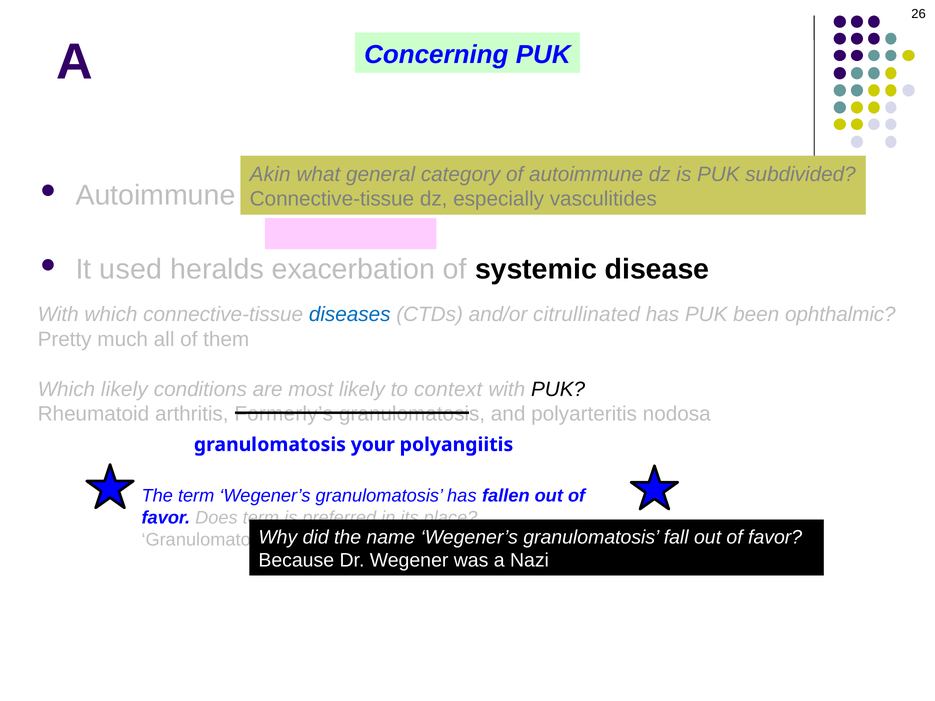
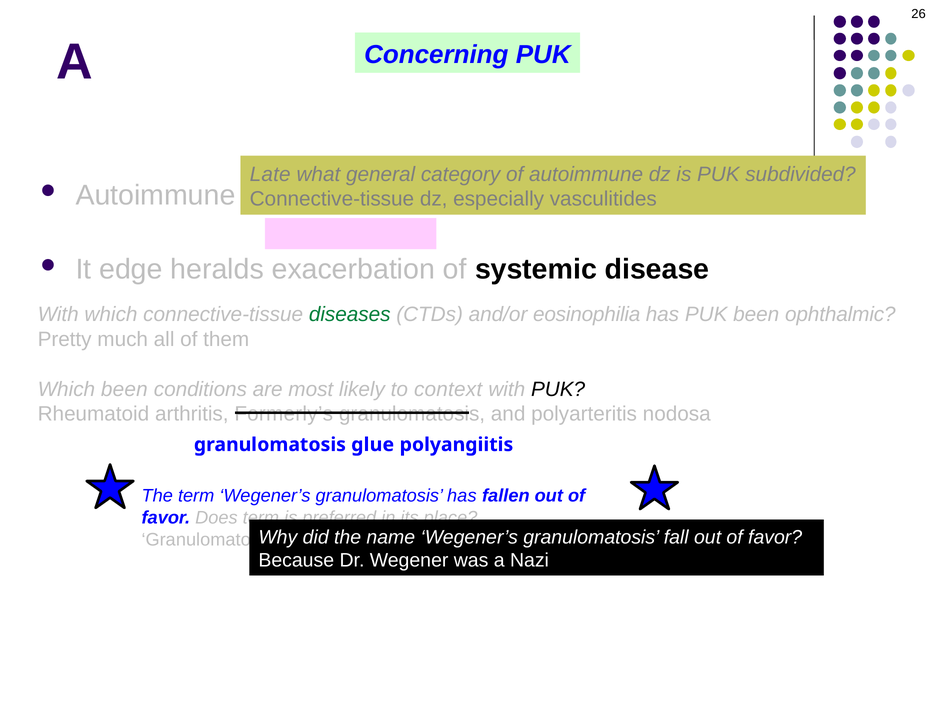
Akin: Akin -> Late (270, 174)
used: used -> edge (131, 269)
diseases colour: blue -> green (350, 315)
citrullinated: citrullinated -> eosinophilia (587, 315)
Which likely: likely -> been (124, 389)
your: your -> glue (373, 445)
